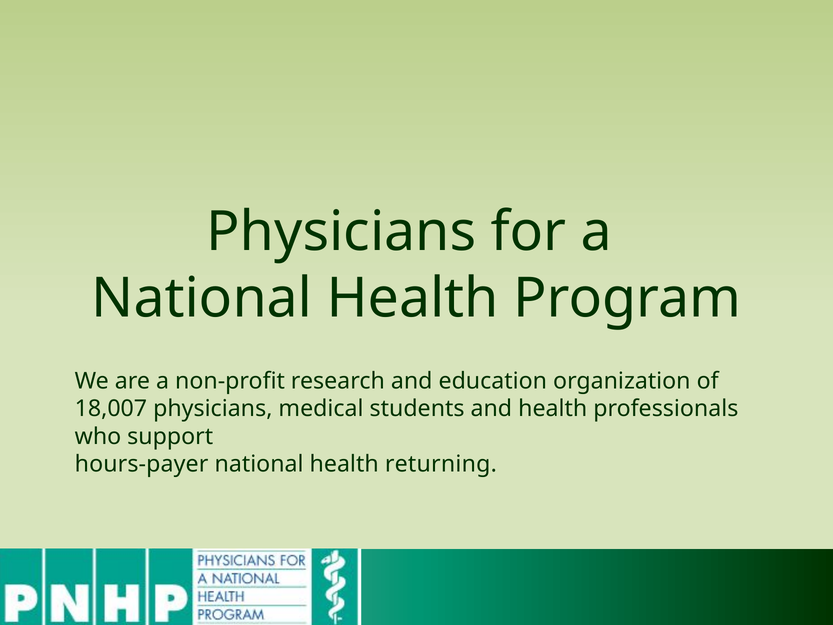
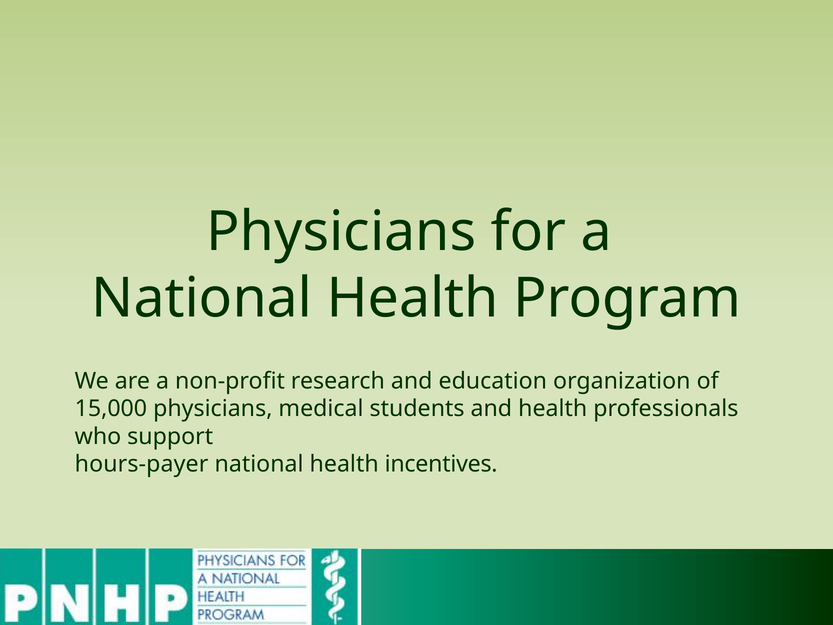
18,007: 18,007 -> 15,000 (111, 409)
returning: returning -> incentives (441, 464)
